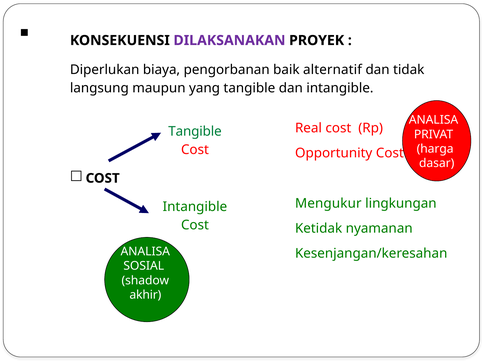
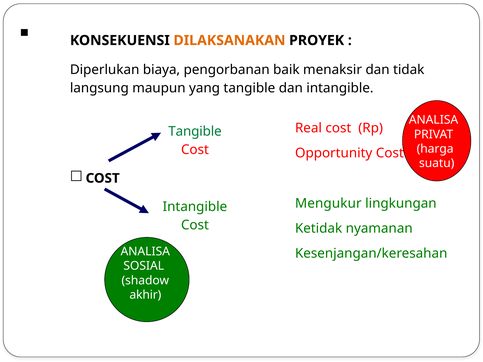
DILAKSANAKAN colour: purple -> orange (229, 40)
alternatif: alternatif -> menaksir (333, 70)
dasar: dasar -> suatu (437, 163)
